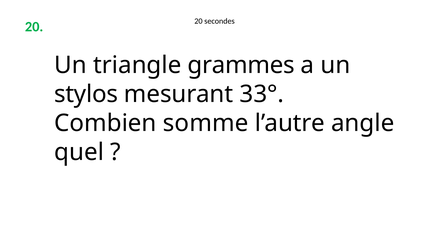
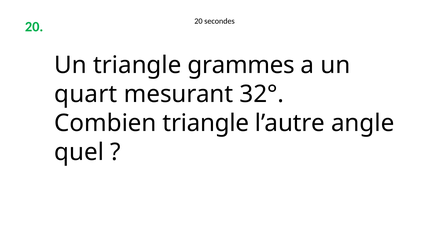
stylos: stylos -> quart (86, 94)
33°: 33° -> 32° (262, 94)
Combien somme: somme -> triangle (206, 123)
